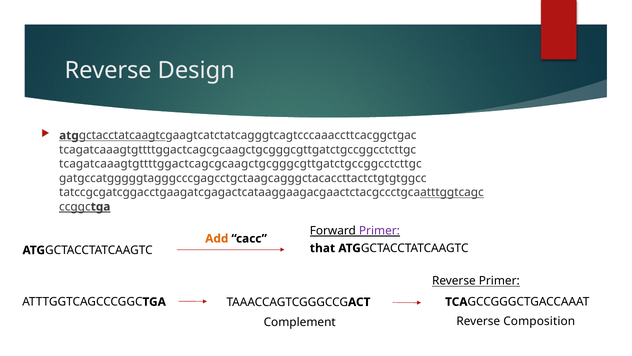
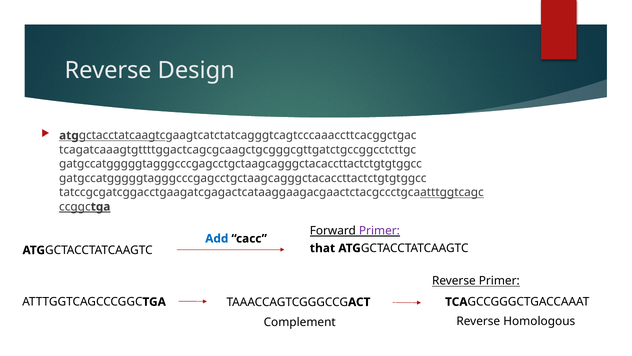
tcagatcaaagtgttttggactcagcgcaagctgcgggcgttgatctgccggcctcttgc: tcagatcaaagtgttttggactcagcgcaagctgcgggcgttgatctgccggcctcttgc -> gatgccatgggggtagggcccgagcctgctaagcagggctacaccttactctgtgtggcc (240, 164)
Add colour: orange -> blue (217, 238)
Composition: Composition -> Homologous (539, 321)
